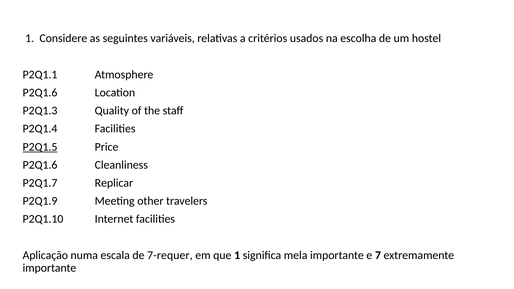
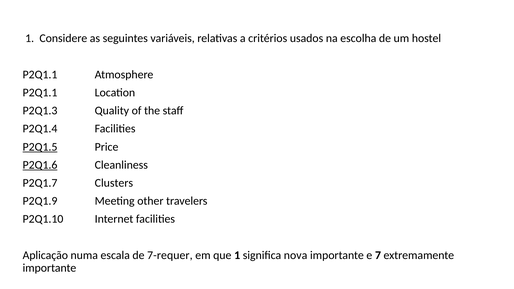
P2Q1.6: P2Q1.6 -> P2Q1.1 (40, 93)
P2Q1.6 underline: none -> present (40, 165)
Replicar: Replicar -> Clusters (114, 183)
mela: mela -> nova (296, 255)
